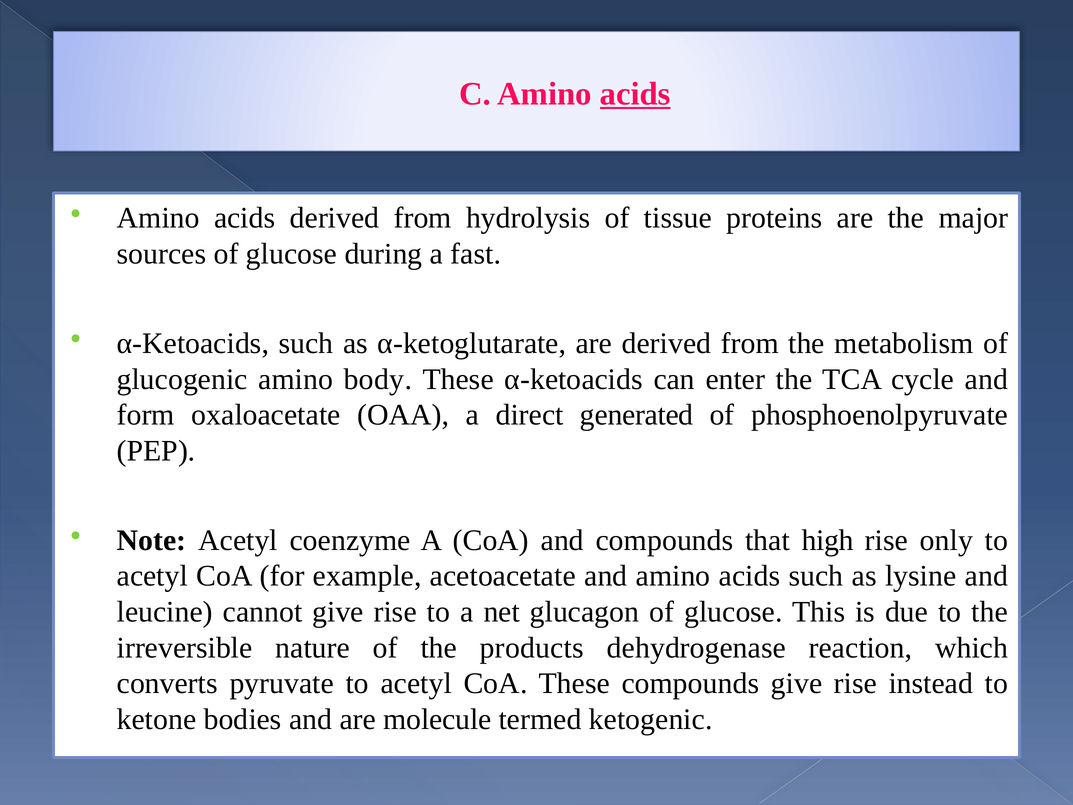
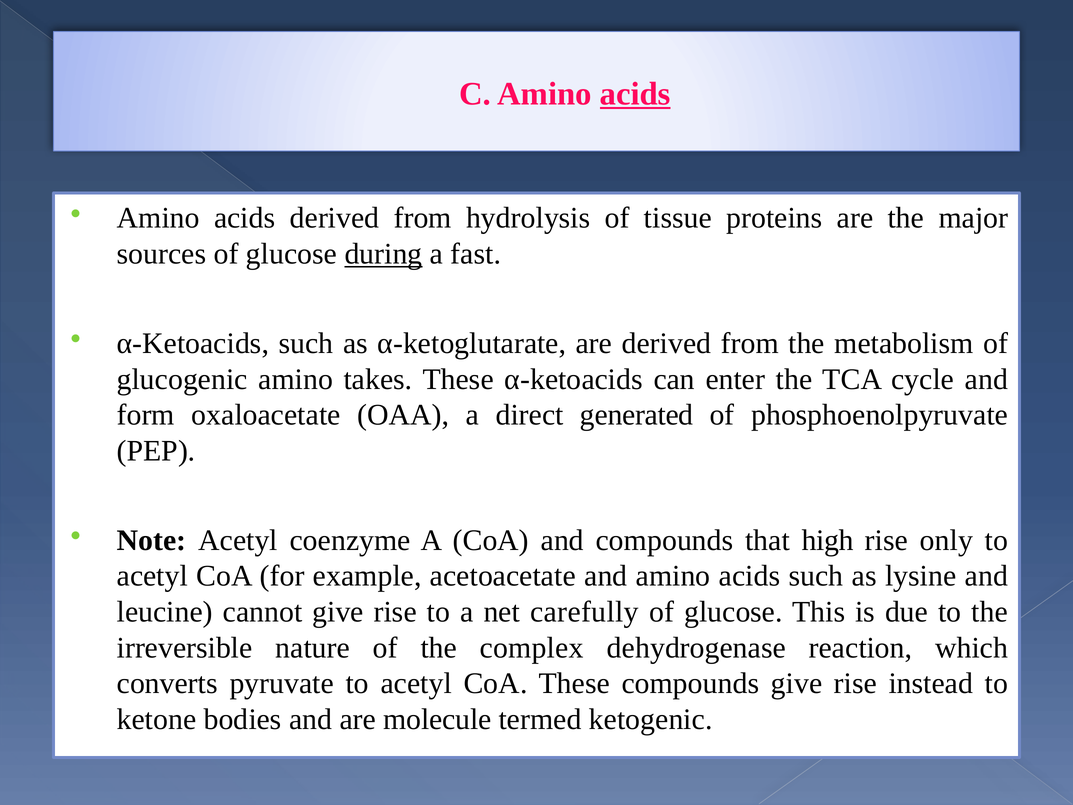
during underline: none -> present (383, 254)
body: body -> takes (378, 379)
glucagon: glucagon -> carefully (584, 612)
products: products -> complex (532, 647)
